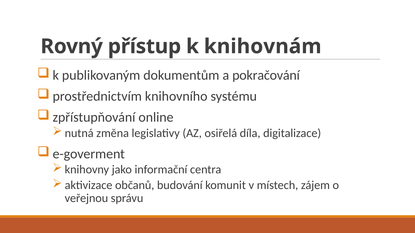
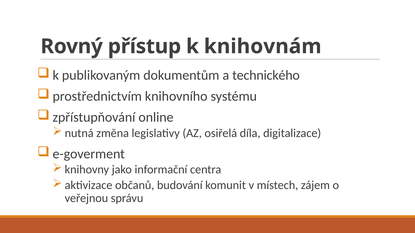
pokračování: pokračování -> technického (266, 76)
